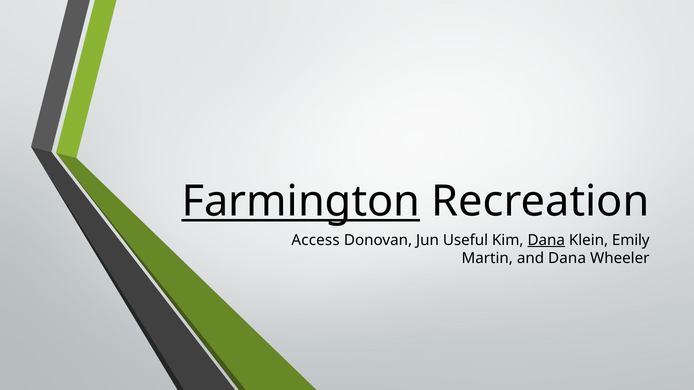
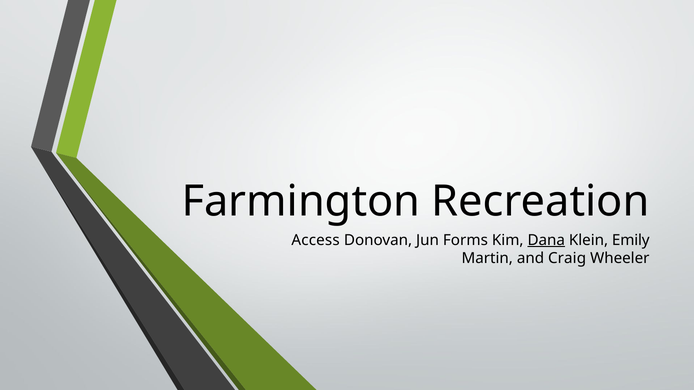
Farmington underline: present -> none (301, 202)
Useful: Useful -> Forms (465, 240)
and Dana: Dana -> Craig (567, 258)
